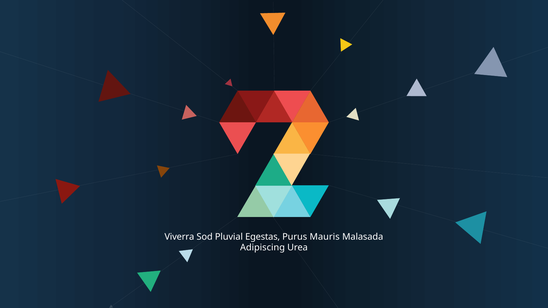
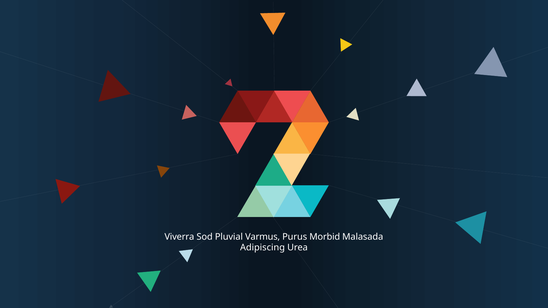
Egestas: Egestas -> Varmus (263, 237)
Mauris: Mauris -> Morbid (325, 237)
